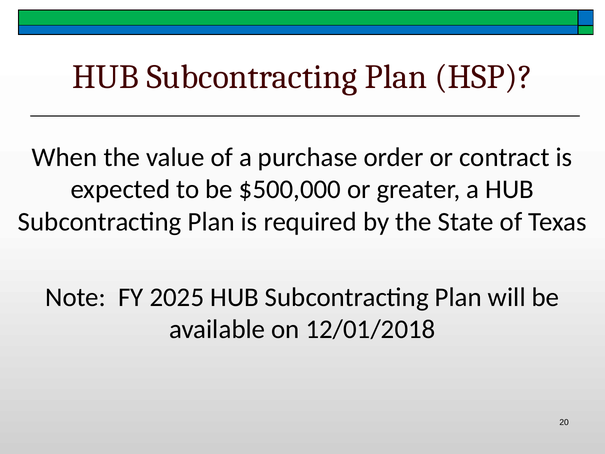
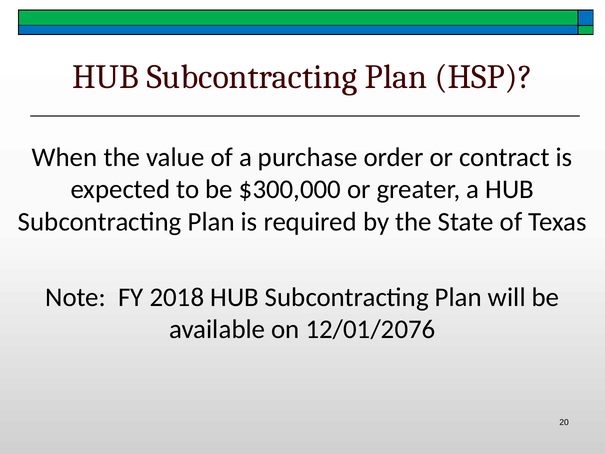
$500,000: $500,000 -> $300,000 (290, 189)
2025: 2025 -> 2018 (177, 297)
12/01/2018: 12/01/2018 -> 12/01/2076 (371, 329)
